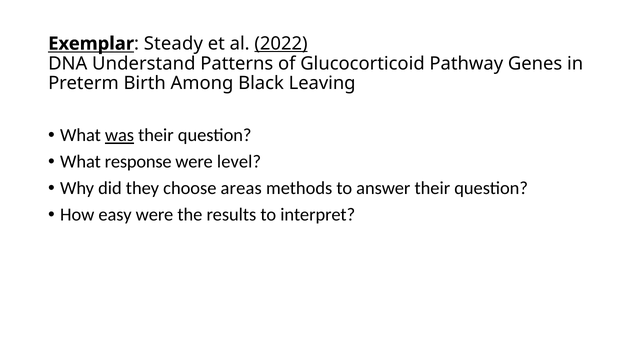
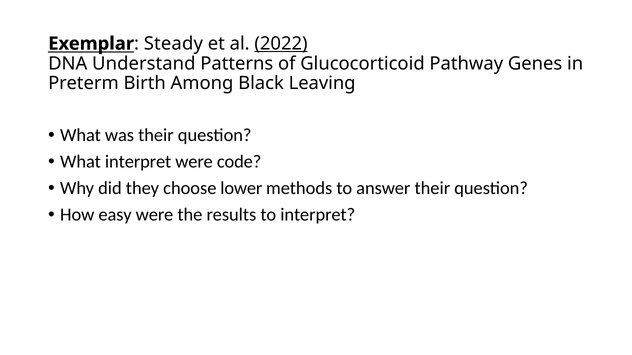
was underline: present -> none (120, 136)
What response: response -> interpret (138, 162)
level: level -> code (239, 162)
areas: areas -> lower (241, 189)
